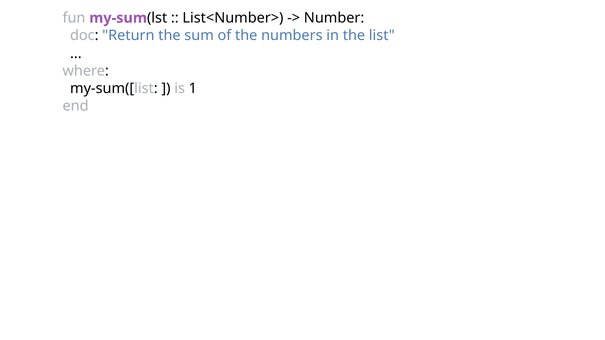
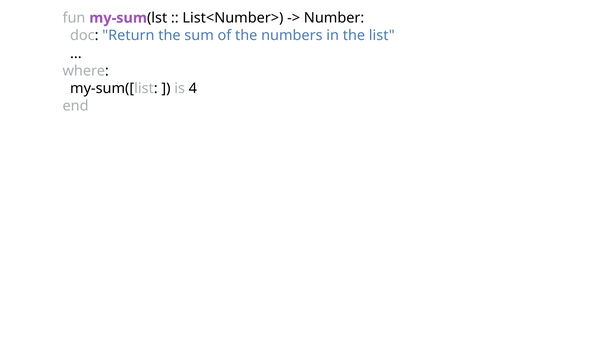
1: 1 -> 4 (193, 89)
